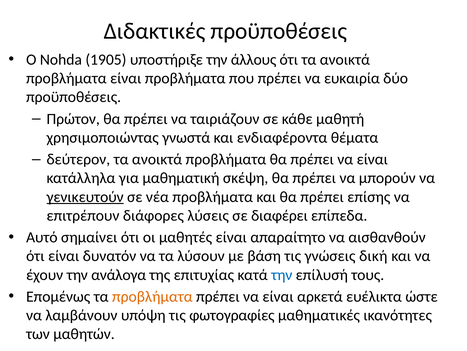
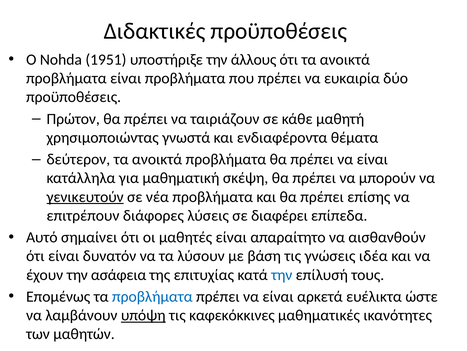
1905: 1905 -> 1951 (106, 59)
δική: δική -> ιδέα (373, 256)
ανάλογα: ανάλογα -> ασάφεια (119, 274)
προβλήματα colour: orange -> blue (152, 296)
υπόψη underline: none -> present (143, 315)
φωτογραφίες: φωτογραφίες -> καφεκόκκινες (232, 315)
